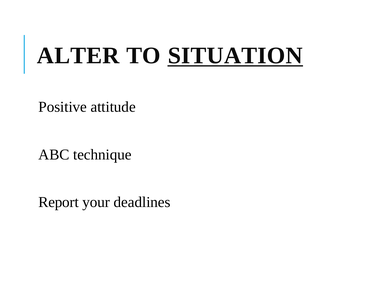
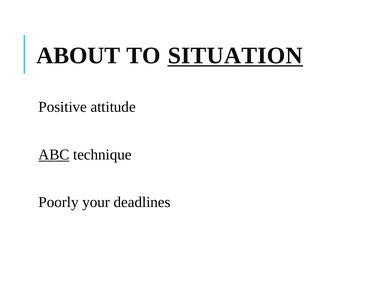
ALTER: ALTER -> ABOUT (78, 56)
ABC underline: none -> present (54, 155)
Report: Report -> Poorly (58, 202)
